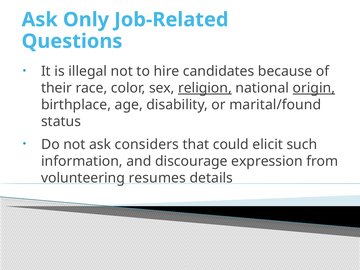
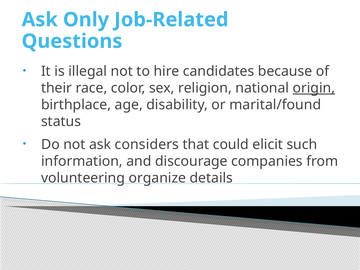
religion underline: present -> none (205, 88)
expression: expression -> companies (267, 161)
resumes: resumes -> organize (157, 178)
